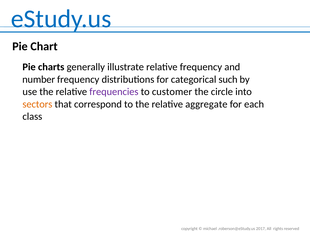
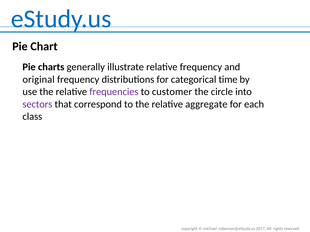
number: number -> original (39, 80)
such: such -> time (228, 80)
sectors colour: orange -> purple (37, 104)
